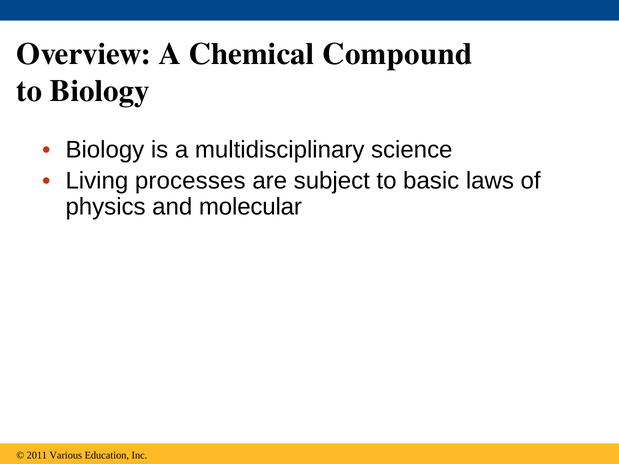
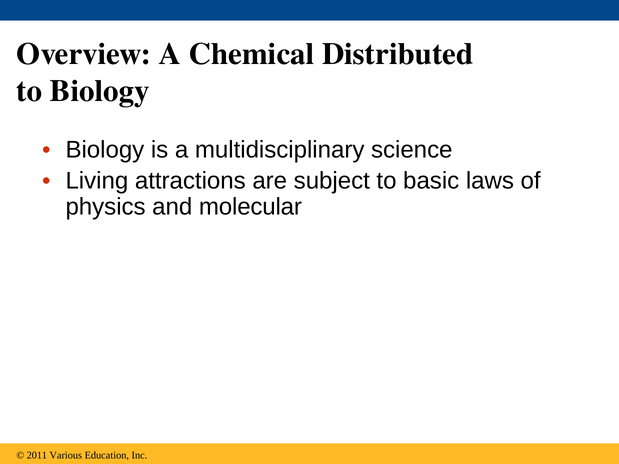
Compound: Compound -> Distributed (398, 54)
processes: processes -> attractions (190, 181)
